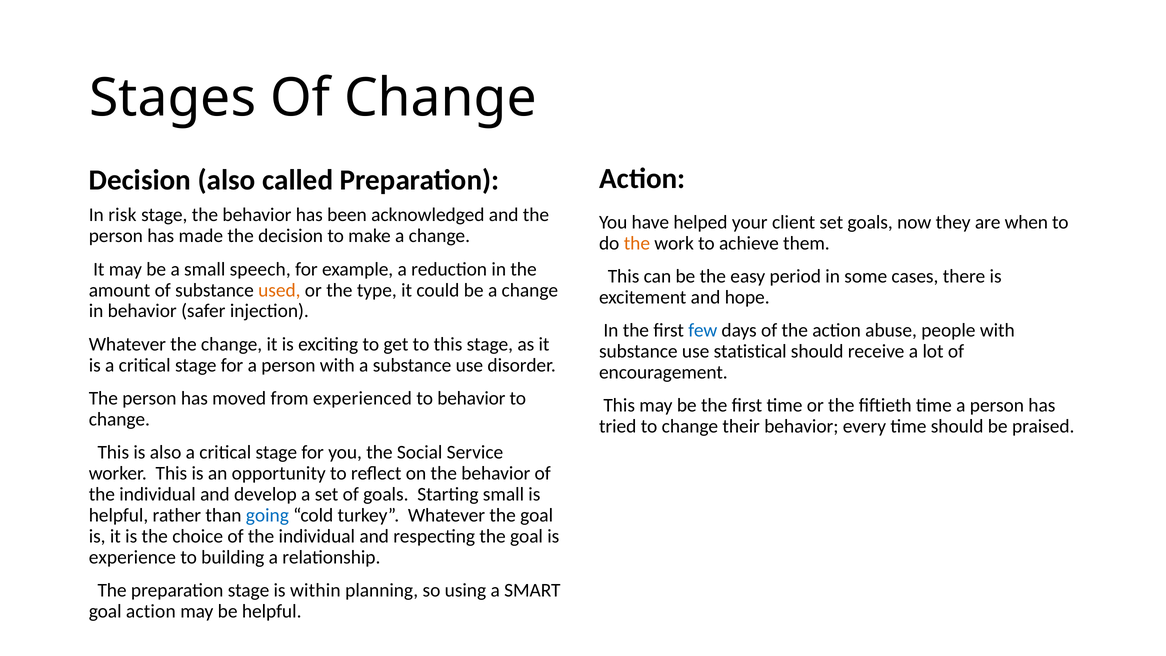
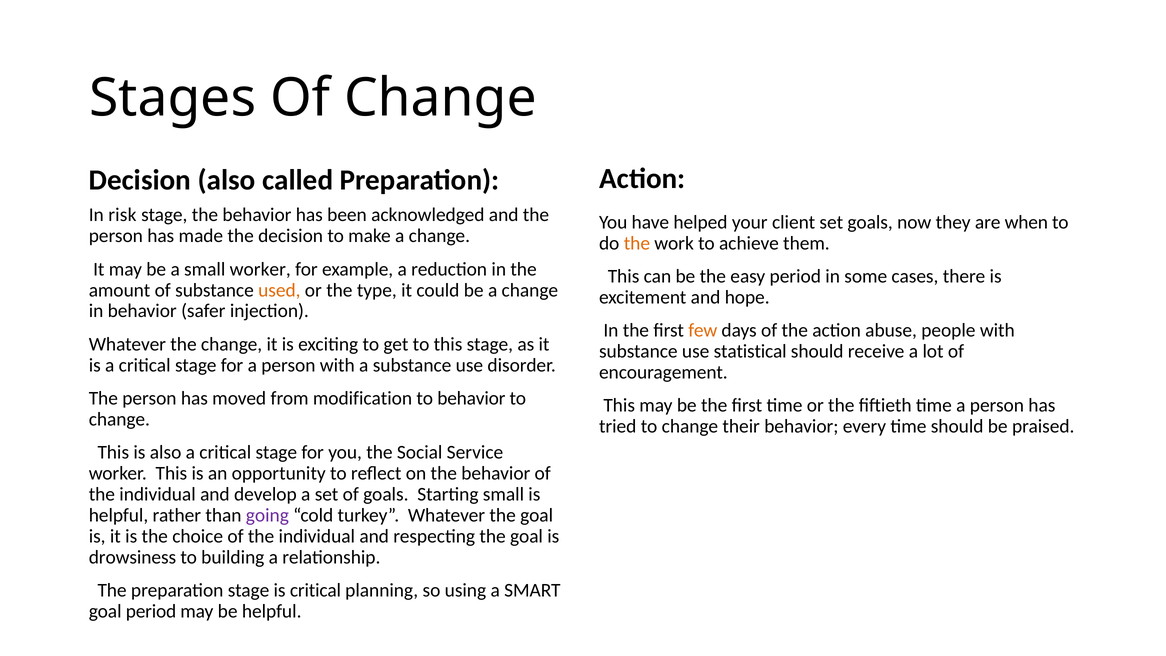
small speech: speech -> worker (260, 269)
few colour: blue -> orange (703, 331)
experienced: experienced -> modification (362, 398)
going colour: blue -> purple (267, 515)
experience: experience -> drowsiness (132, 557)
is within: within -> critical (315, 590)
goal action: action -> period (151, 611)
